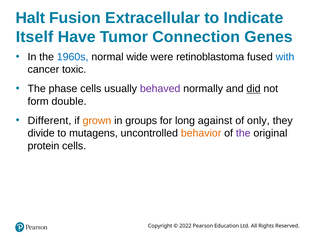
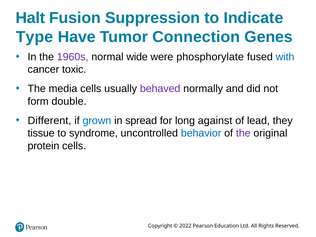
Extracellular: Extracellular -> Suppression (153, 18)
Itself: Itself -> Type (35, 37)
1960s colour: blue -> purple (73, 57)
retinoblastoma: retinoblastoma -> phosphorylate (210, 57)
phase: phase -> media (63, 89)
did underline: present -> none (253, 89)
grown colour: orange -> blue (97, 121)
groups: groups -> spread (141, 121)
only: only -> lead (258, 121)
divide: divide -> tissue (41, 133)
mutagens: mutagens -> syndrome (93, 133)
behavior colour: orange -> blue (201, 133)
